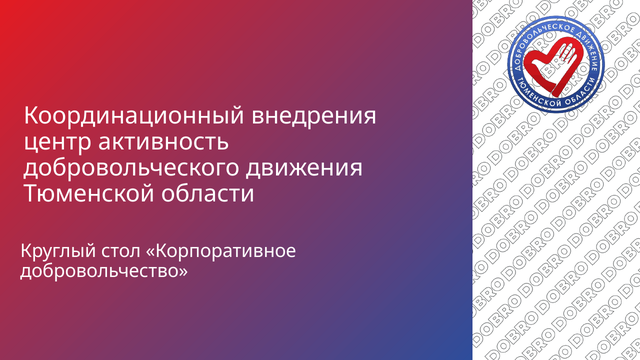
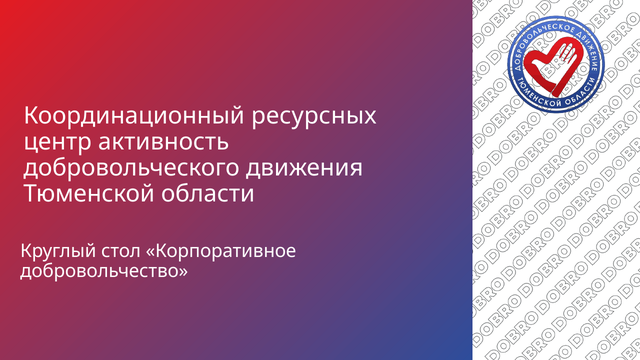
внедрения: внедрения -> ресурсных (314, 116)
